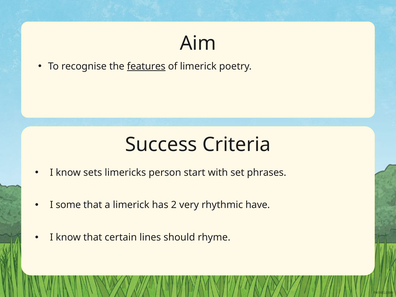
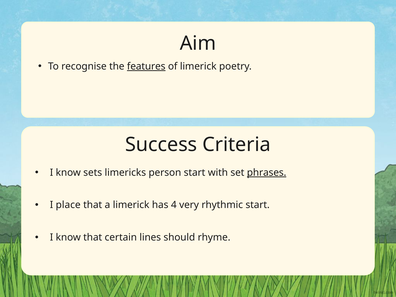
phrases underline: none -> present (267, 173)
some: some -> place (68, 205)
has 2: 2 -> 4 (174, 205)
rhythmic have: have -> start (258, 205)
